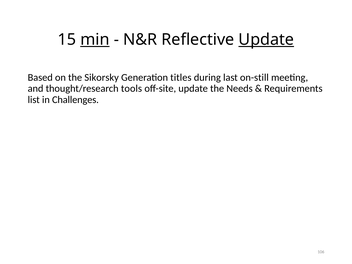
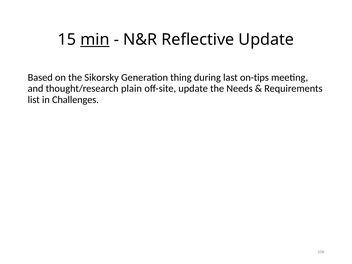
Update underline: present -> none (266, 39)
titles: titles -> thing (181, 78)
on-still: on-still -> on-tips (254, 78)
tools: tools -> plain (131, 89)
